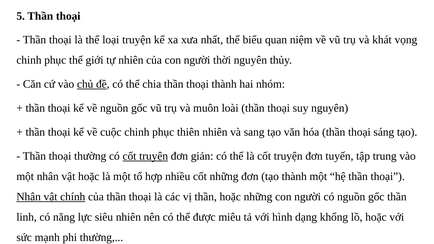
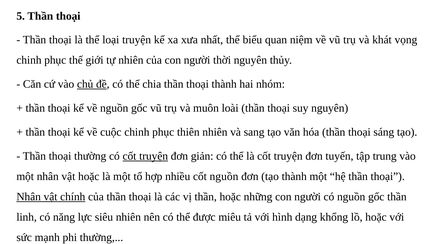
cốt những: những -> nguồn (224, 176)
